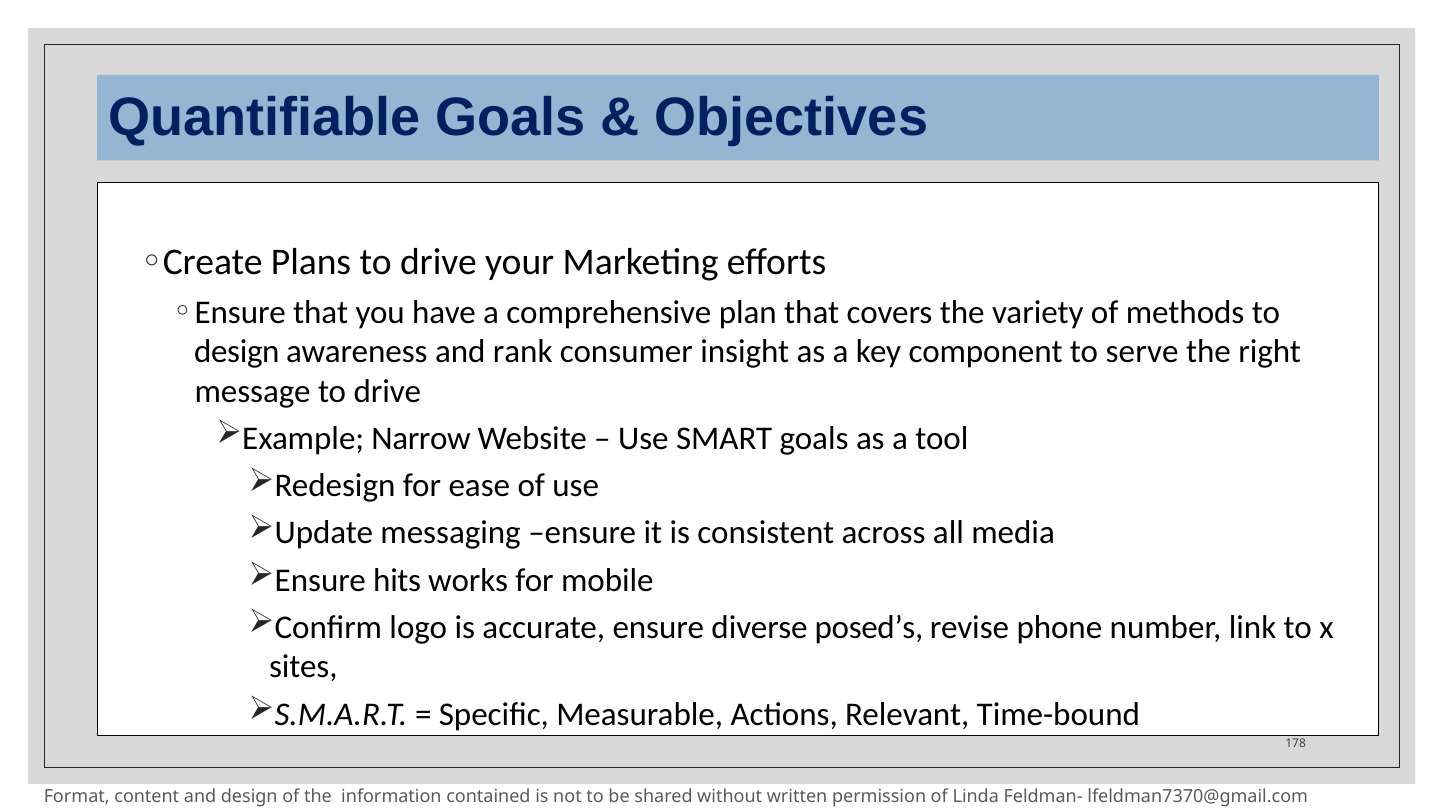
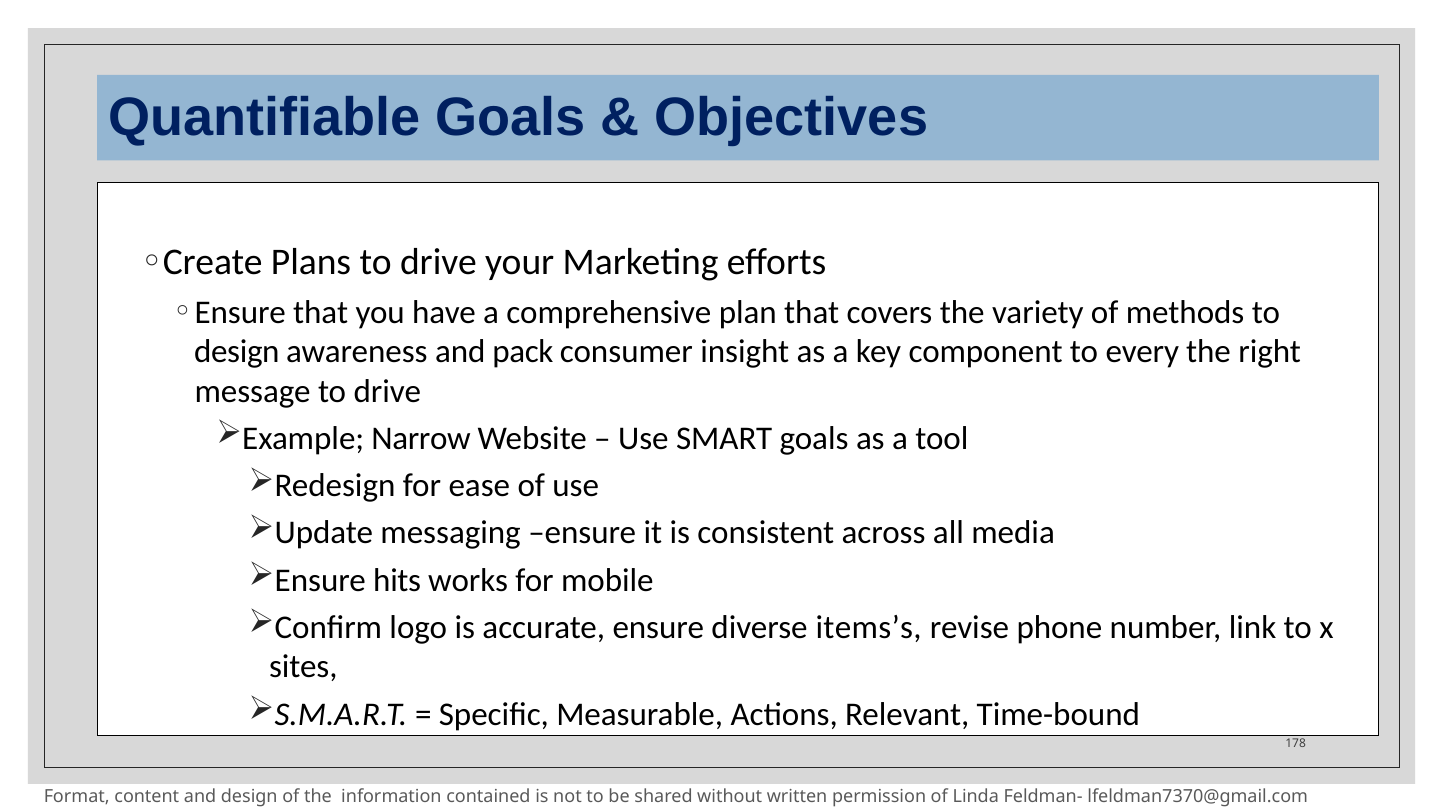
rank: rank -> pack (523, 352)
serve: serve -> every (1142, 352)
posed’s: posed’s -> items’s (869, 627)
